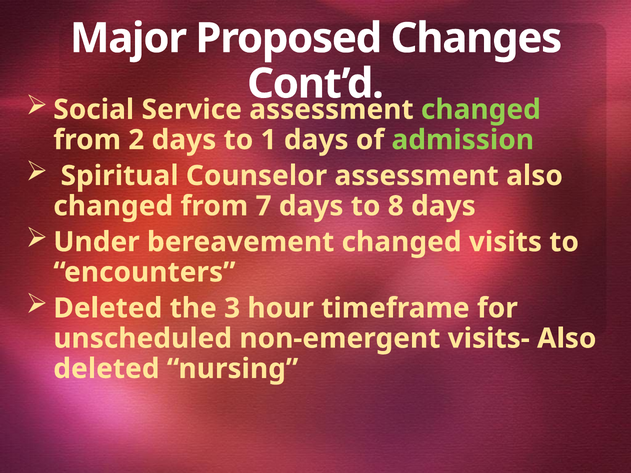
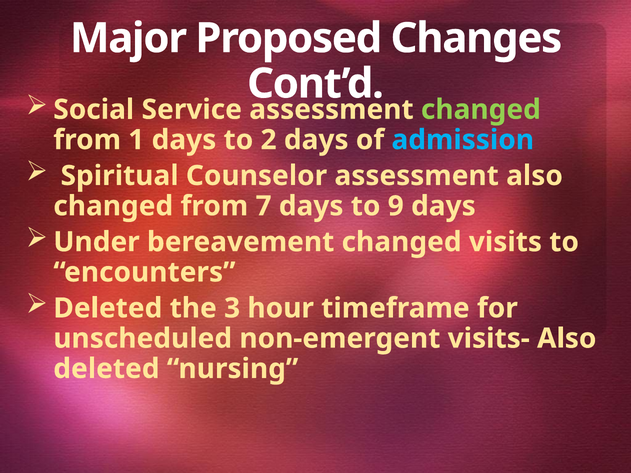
2: 2 -> 1 (136, 140)
1: 1 -> 2 (269, 140)
admission colour: light green -> light blue (463, 140)
8: 8 -> 9 (396, 206)
